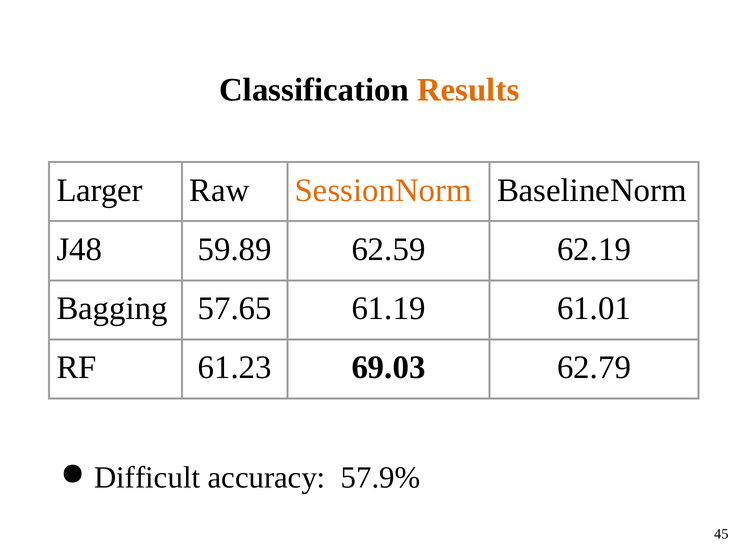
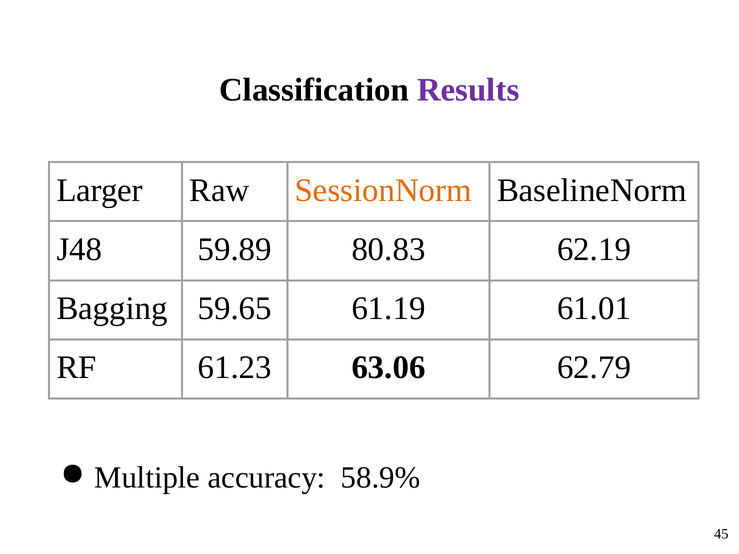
Results colour: orange -> purple (468, 90)
62.59: 62.59 -> 80.83 (389, 250)
57.65: 57.65 -> 59.65 (235, 309)
69.03: 69.03 -> 63.06 (389, 368)
Difficult: Difficult -> Multiple (147, 478)
57.9%: 57.9% -> 58.9% (381, 478)
